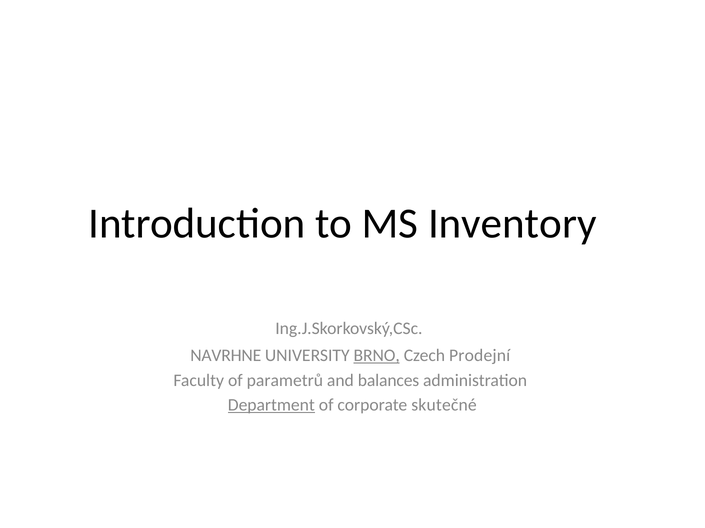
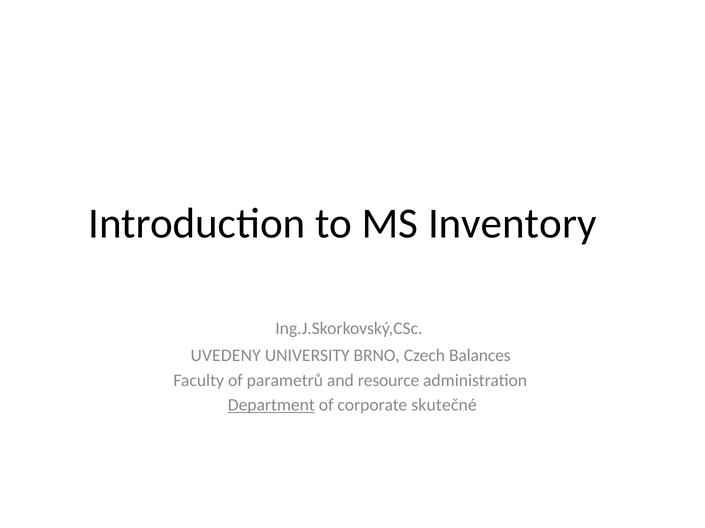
NAVRHNE: NAVRHNE -> UVEDENY (226, 356)
BRNO underline: present -> none (377, 356)
Prodejní: Prodejní -> Balances (480, 356)
balances: balances -> resource (389, 381)
